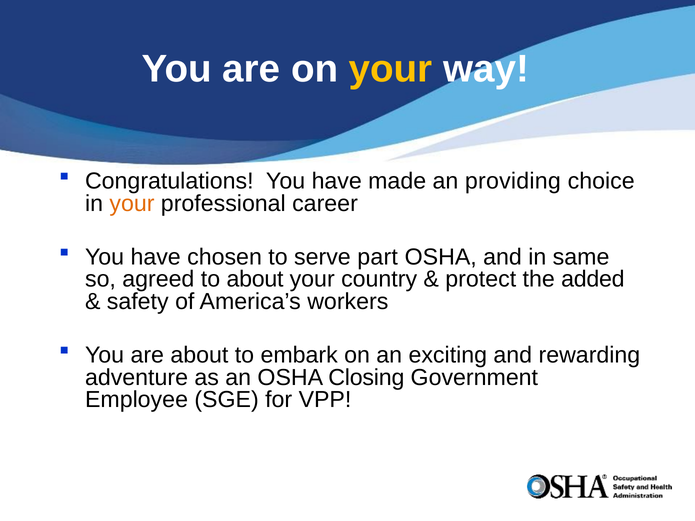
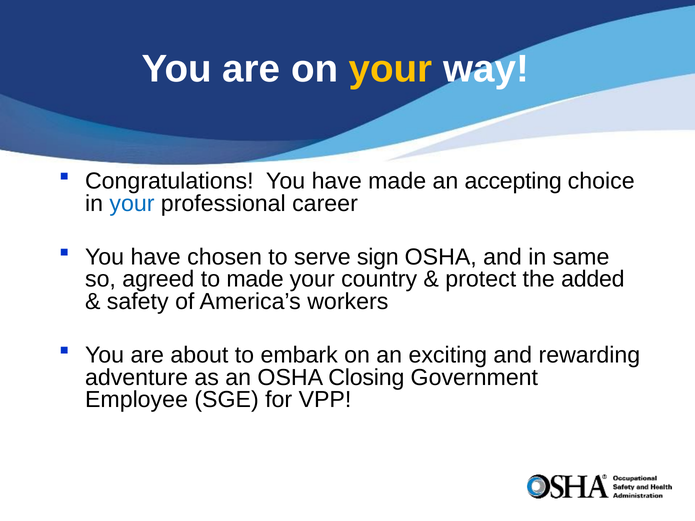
providing: providing -> accepting (513, 181)
your colour: orange -> blue (132, 203)
part: part -> sign (378, 257)
to about: about -> made (255, 279)
